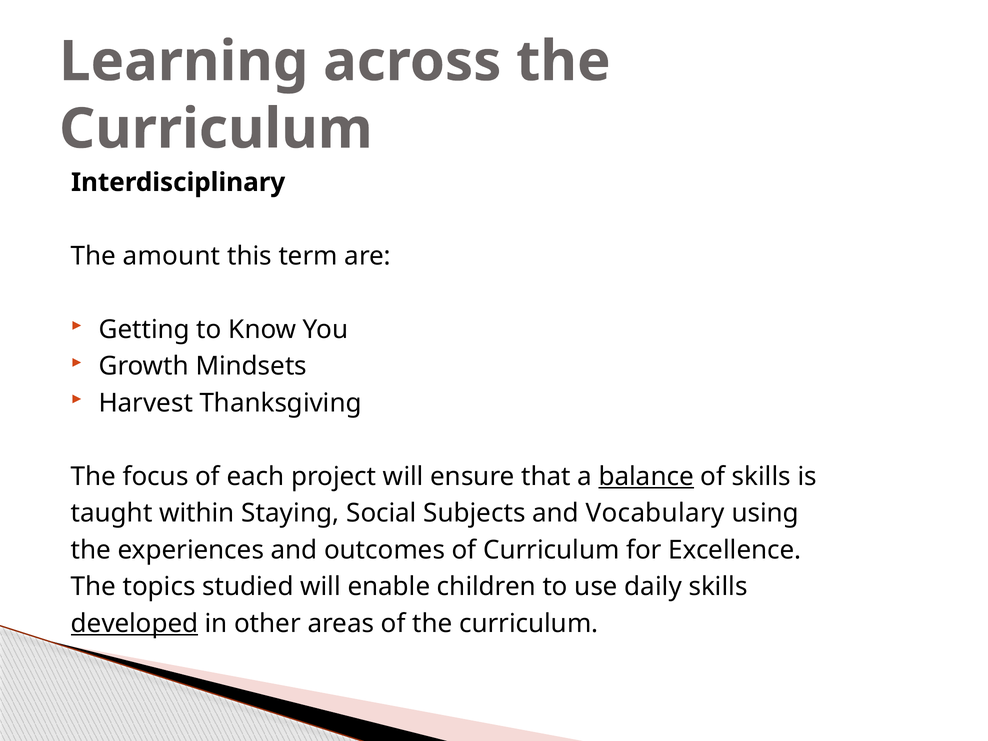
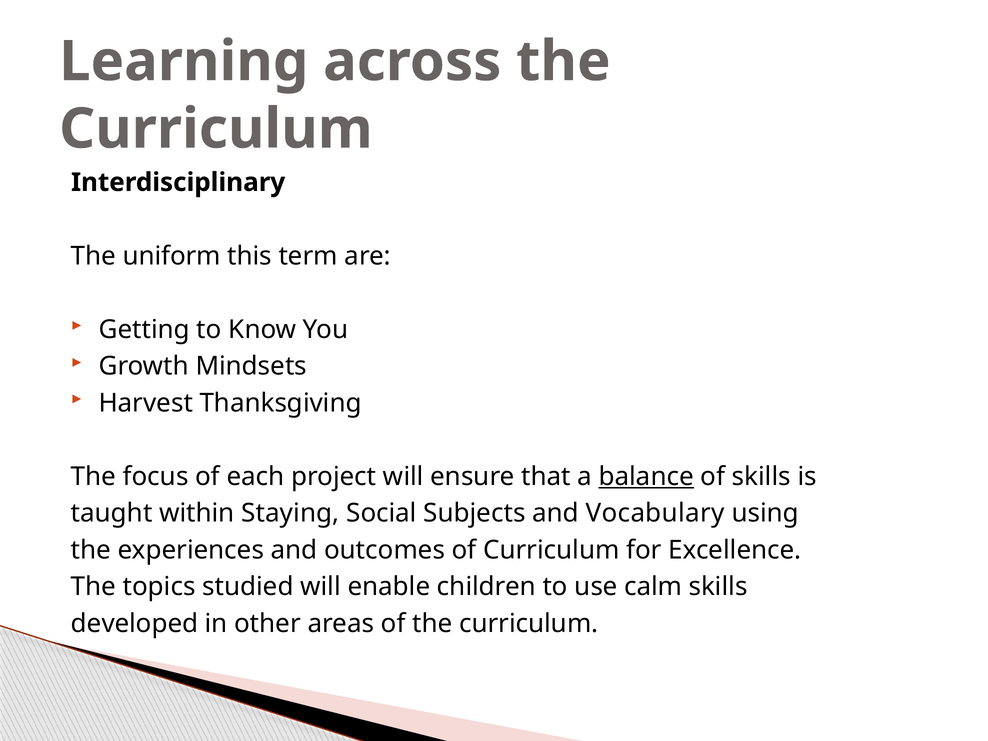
amount: amount -> uniform (172, 256)
daily: daily -> calm (653, 587)
developed underline: present -> none (135, 623)
